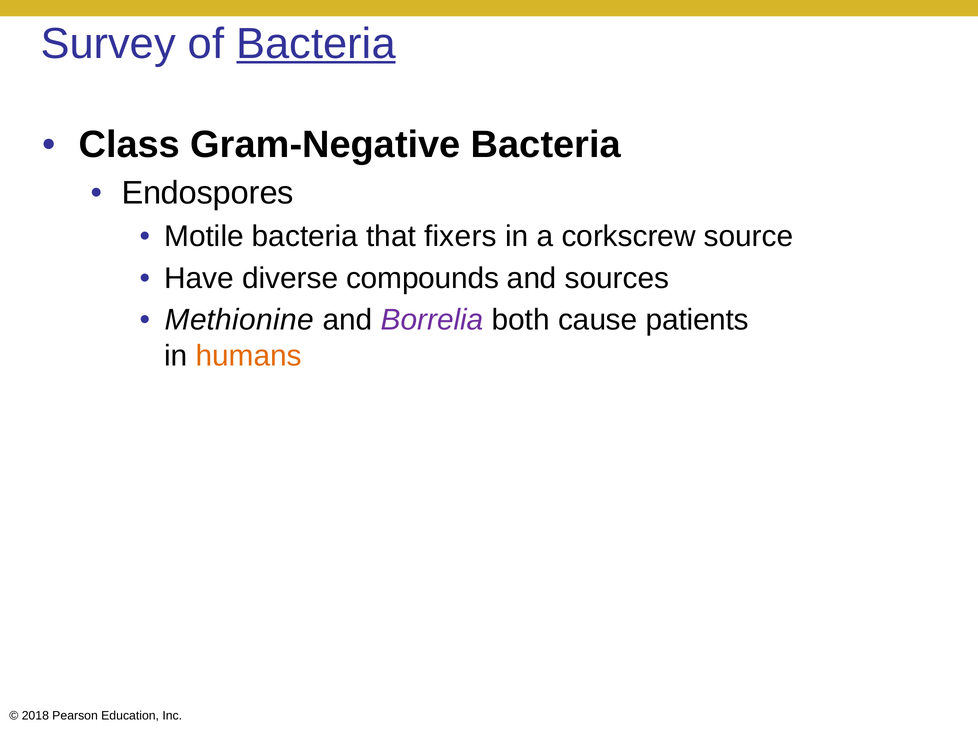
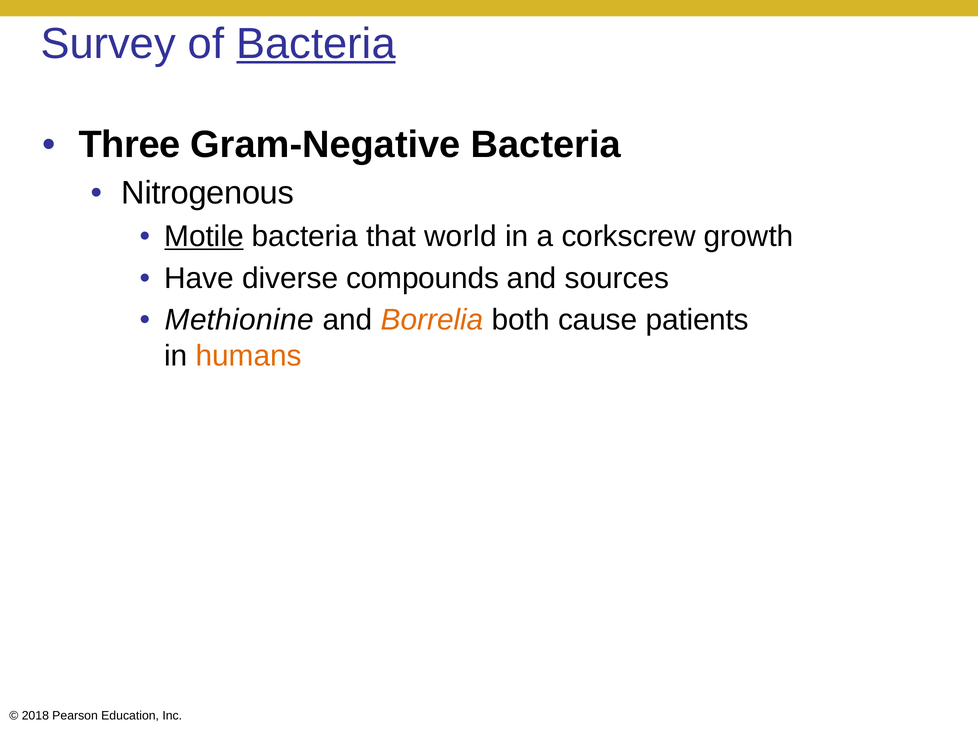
Class: Class -> Three (130, 144)
Endospores: Endospores -> Nitrogenous (208, 193)
Motile underline: none -> present (204, 236)
fixers: fixers -> world (460, 236)
source: source -> growth (749, 236)
Borrelia colour: purple -> orange (432, 320)
